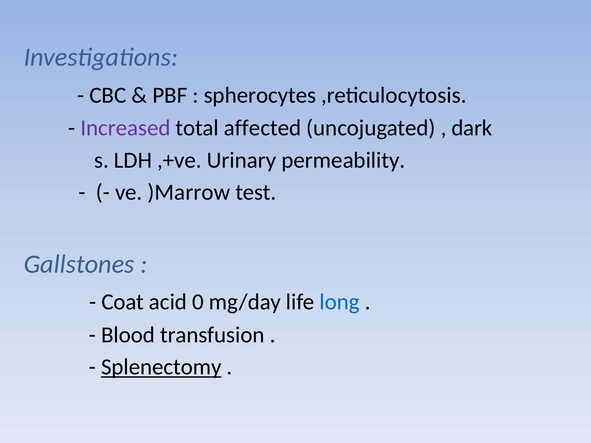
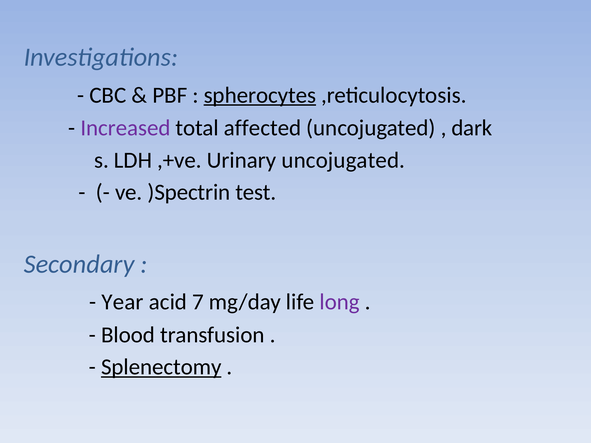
spherocytes underline: none -> present (260, 95)
Urinary permeability: permeability -> uncojugated (343, 160)
)Marrow: )Marrow -> )Spectrin (189, 192)
Gallstones: Gallstones -> Secondary (79, 264)
Coat: Coat -> Year (122, 302)
0: 0 -> 7 (198, 302)
long colour: blue -> purple (340, 302)
